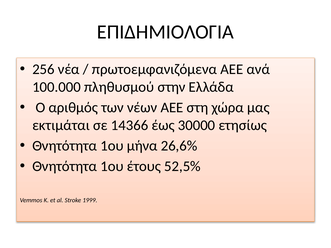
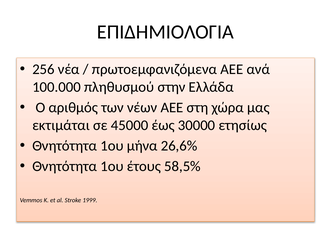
14366: 14366 -> 45000 (130, 125)
52,5%: 52,5% -> 58,5% (182, 167)
